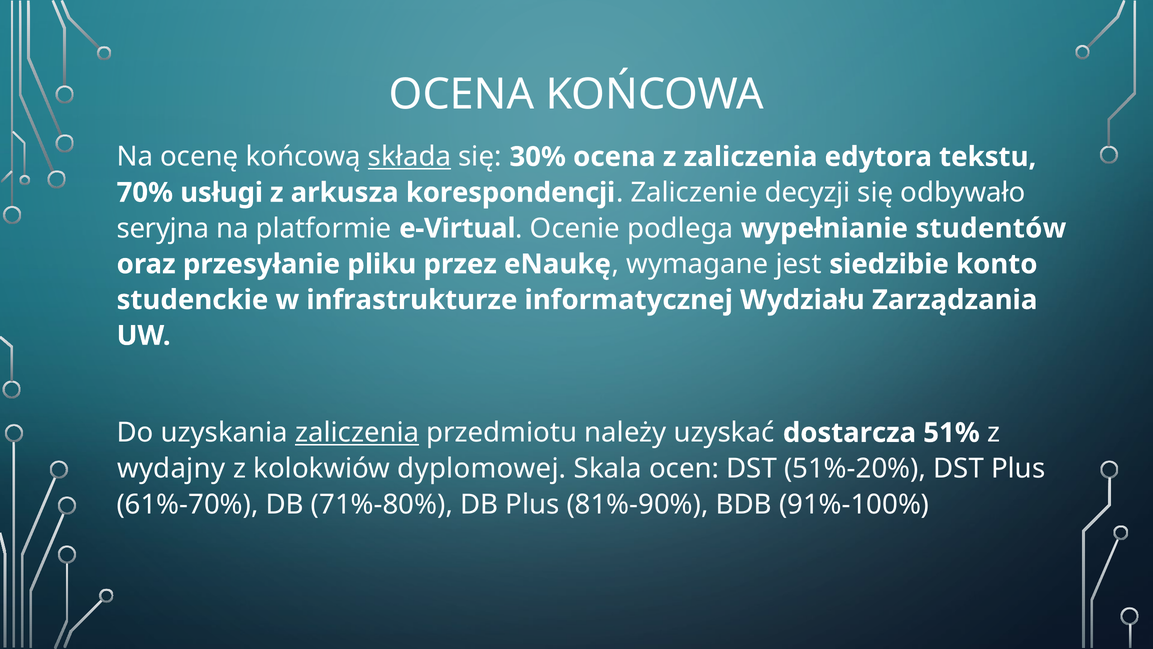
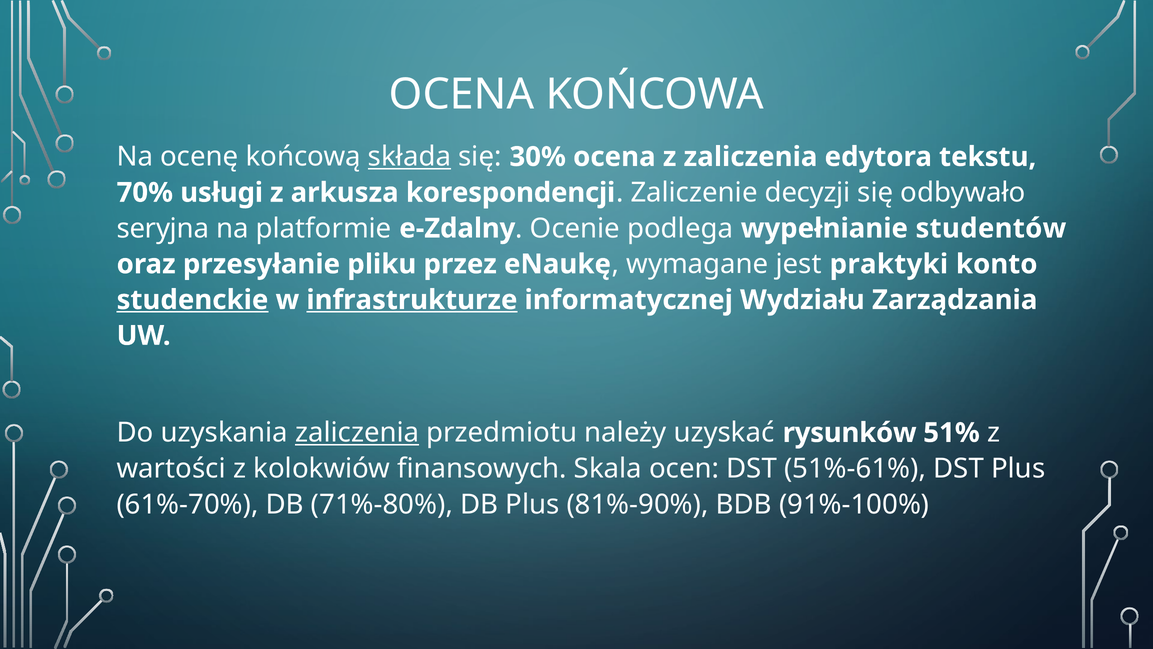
e-Virtual: e-Virtual -> e-Zdalny (457, 228)
siedzibie: siedzibie -> praktyki (889, 264)
studenckie underline: none -> present (192, 300)
infrastrukturze underline: none -> present (412, 300)
dostarcza: dostarcza -> rysunków (850, 433)
wydajny: wydajny -> wartości (171, 468)
dyplomowej: dyplomowej -> finansowych (482, 468)
51%-20%: 51%-20% -> 51%-61% (855, 468)
